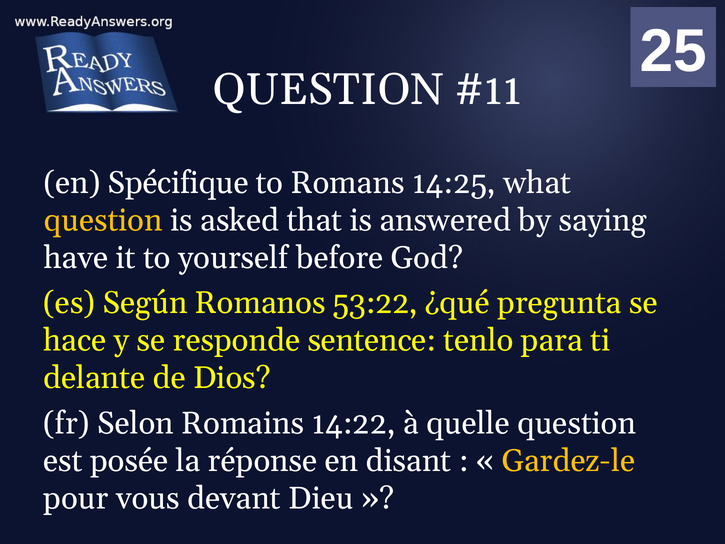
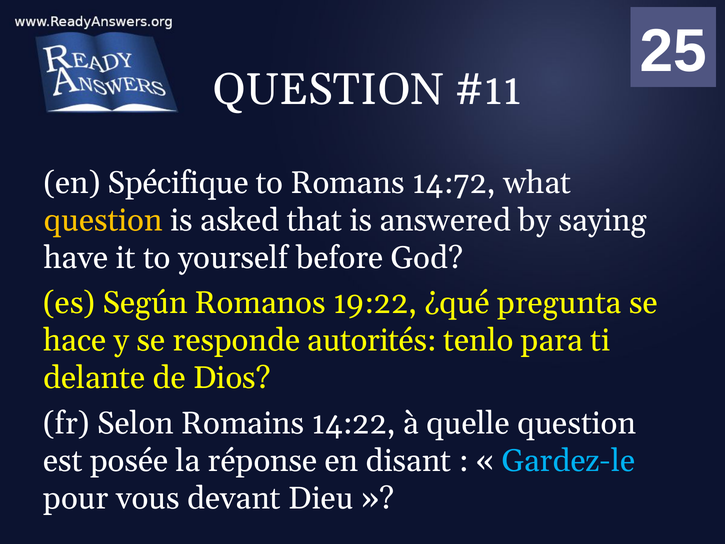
14:25: 14:25 -> 14:72 (454, 183)
53:22: 53:22 -> 19:22 (375, 303)
sentence: sentence -> autorités (372, 340)
Gardez-le colour: yellow -> light blue (568, 461)
